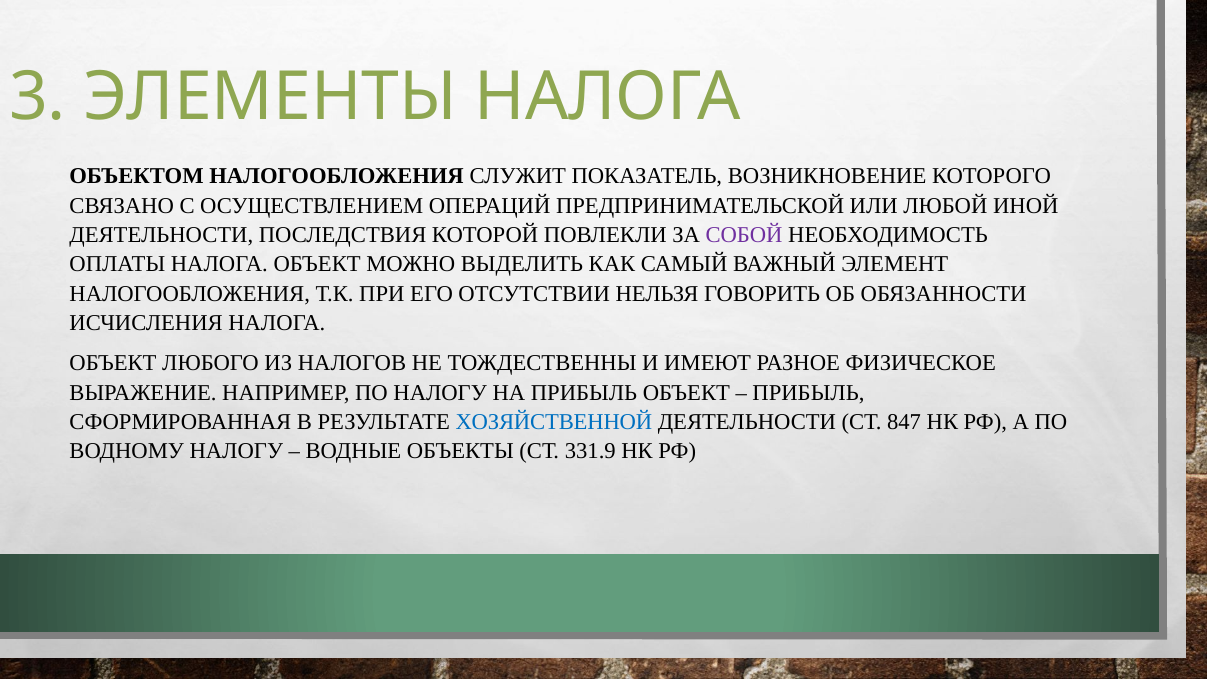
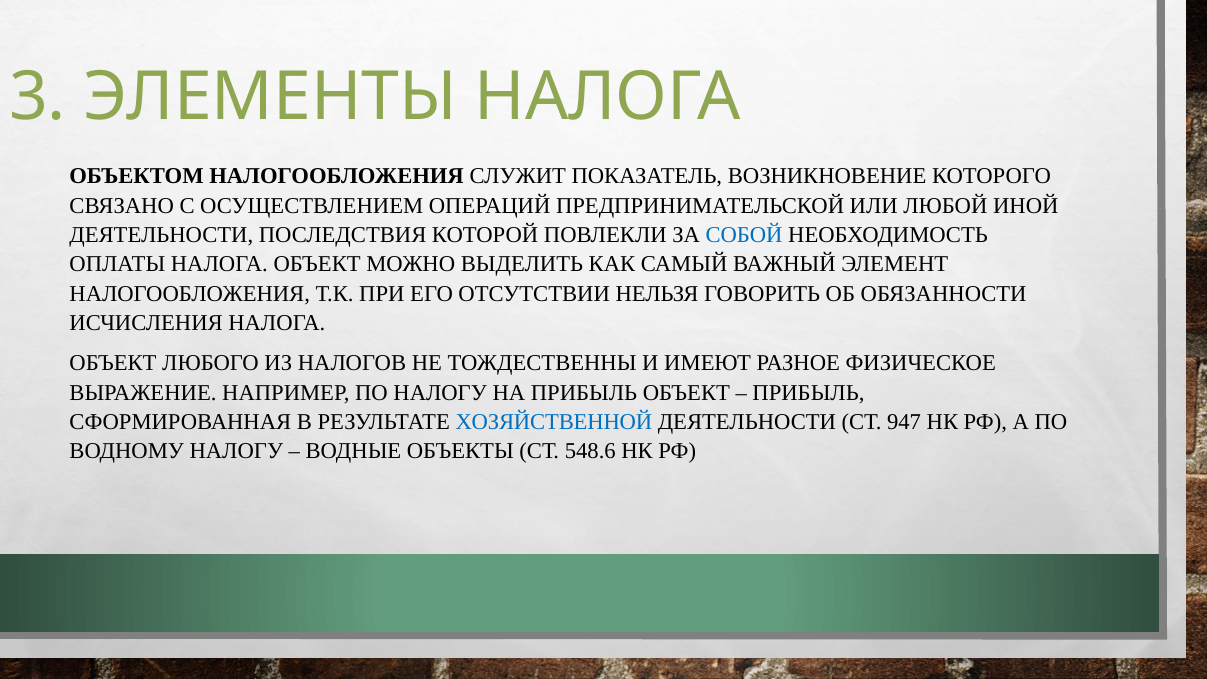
СОБОЙ colour: purple -> blue (744, 235)
847: 847 -> 947 (904, 422)
331.9: 331.9 -> 548.6 (590, 451)
